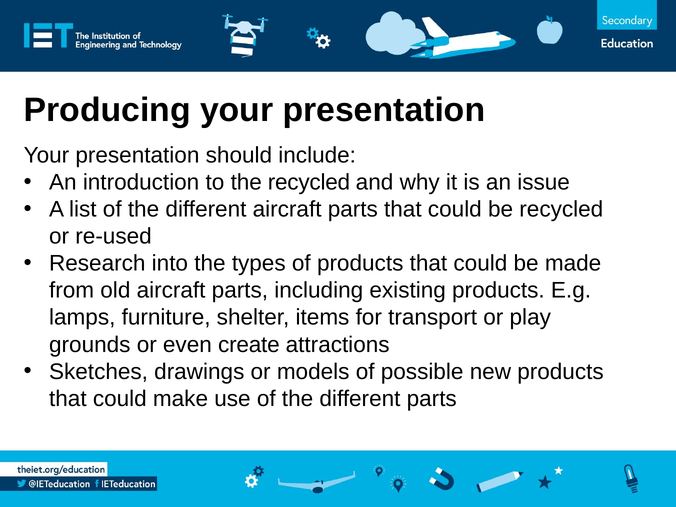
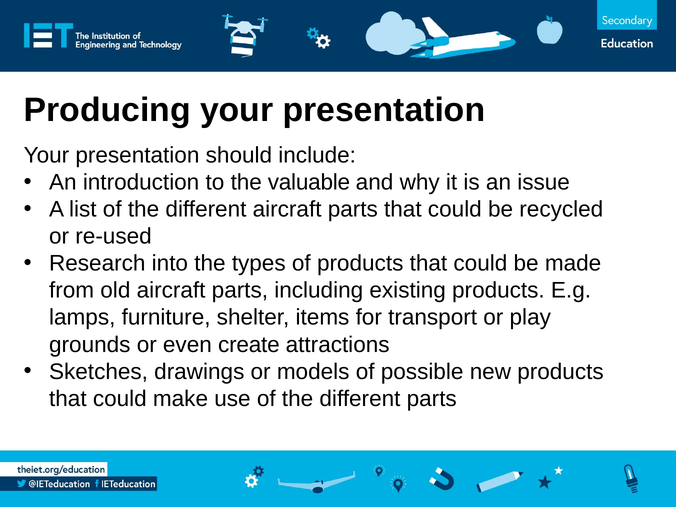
the recycled: recycled -> valuable (309, 182)
